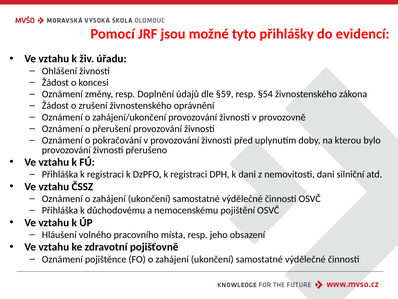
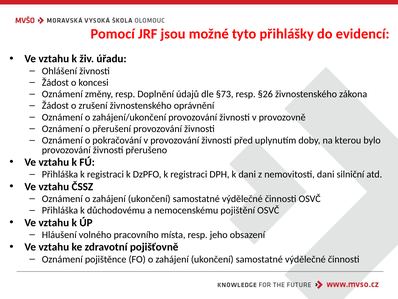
§59: §59 -> §73 (225, 94)
§54: §54 -> §26 (265, 94)
